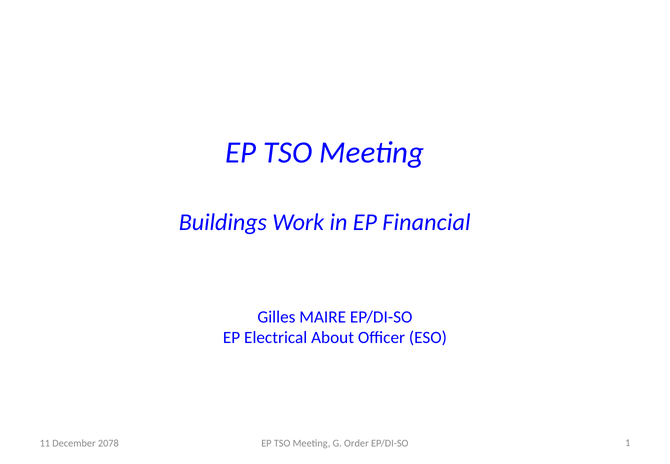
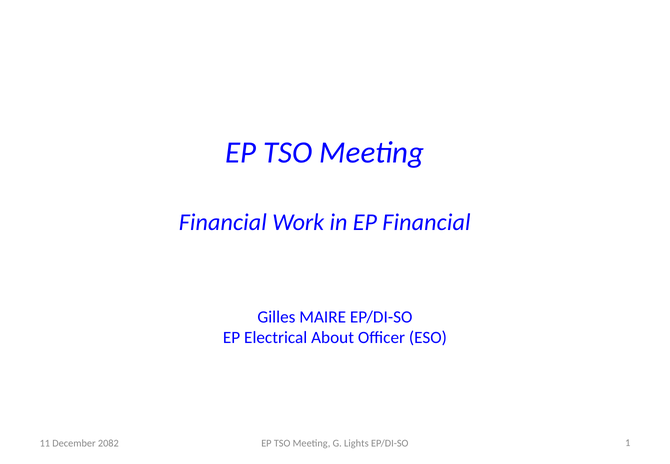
Buildings: Buildings -> Financial (223, 222)
2078: 2078 -> 2082 (108, 443)
Order: Order -> Lights (356, 443)
